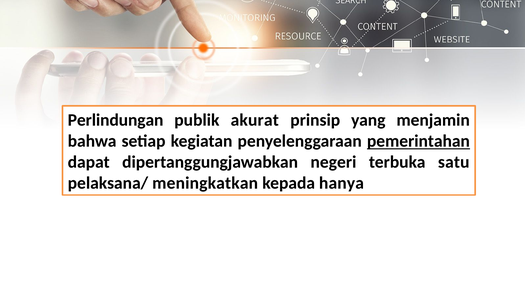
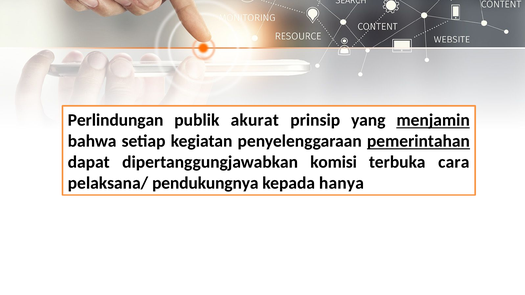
menjamin underline: none -> present (433, 120)
negeri: negeri -> komisi (334, 162)
satu: satu -> cara (454, 162)
meningkatkan: meningkatkan -> pendukungnya (205, 183)
